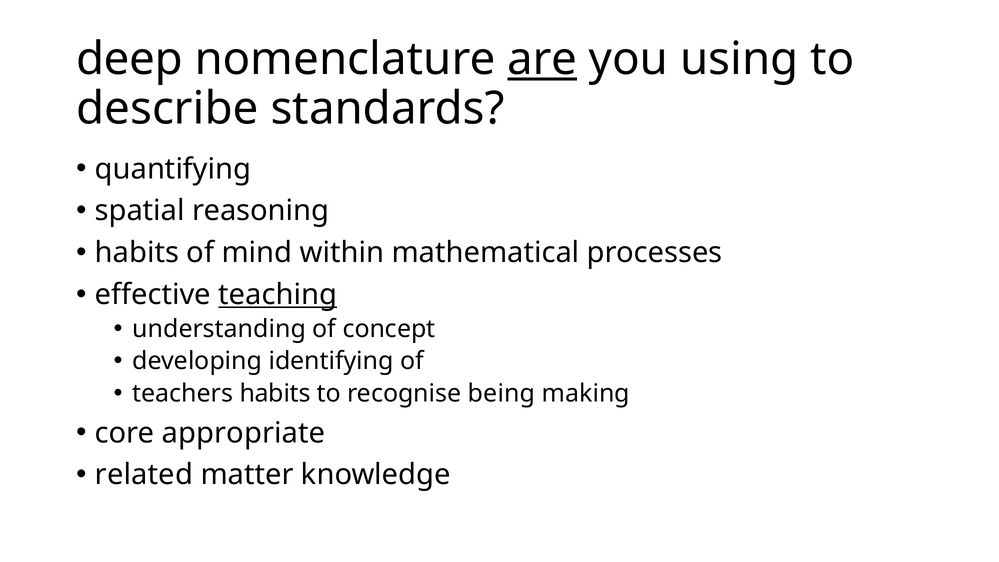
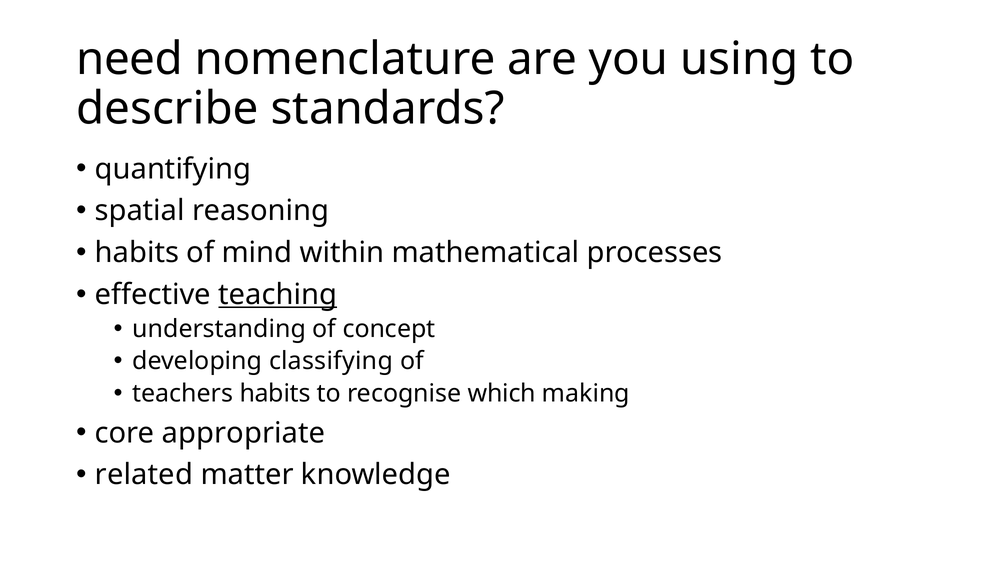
deep: deep -> need (130, 59)
are underline: present -> none (542, 59)
identifying: identifying -> classifying (331, 361)
being: being -> which (502, 393)
